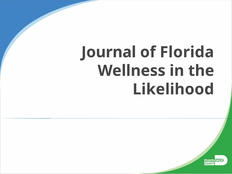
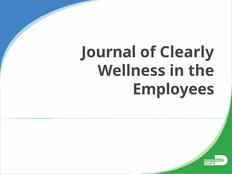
Florida: Florida -> Clearly (187, 52)
Likelihood: Likelihood -> Employees (173, 89)
